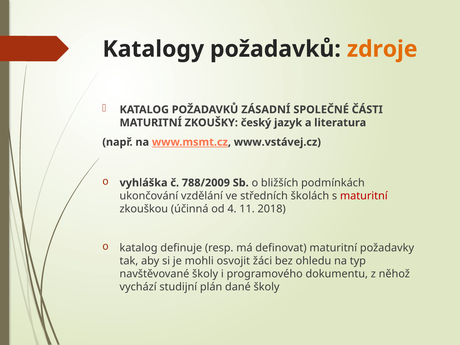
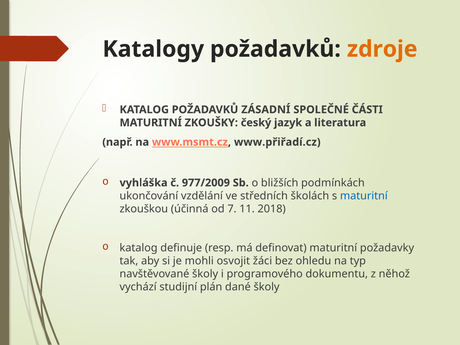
www.vstávej.cz: www.vstávej.cz -> www.přiřadí.cz (277, 142)
788/2009: 788/2009 -> 977/2009 (206, 183)
maturitní colour: red -> blue (364, 196)
4: 4 -> 7 (232, 209)
